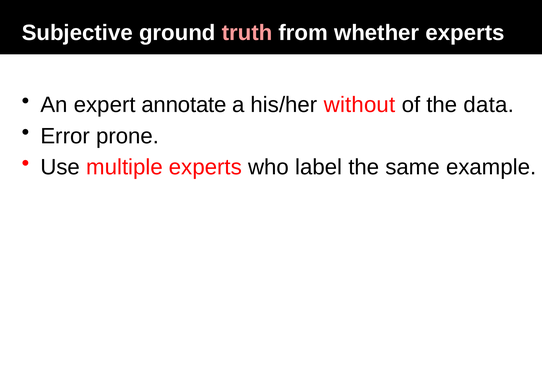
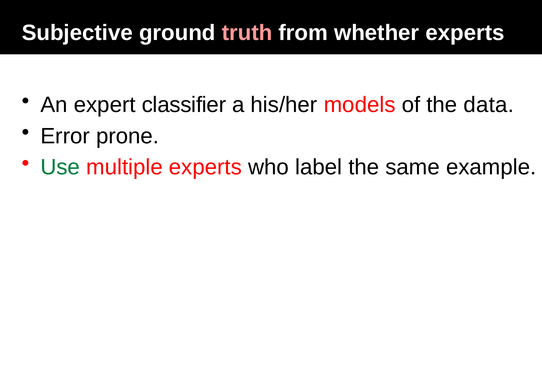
annotate: annotate -> classifier (184, 105)
without: without -> models (360, 105)
Use colour: black -> green (60, 167)
